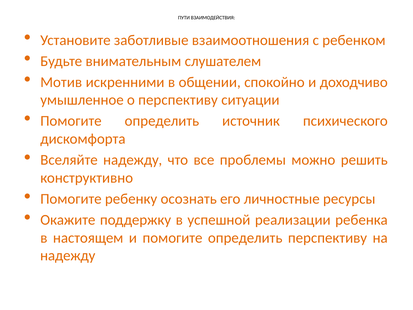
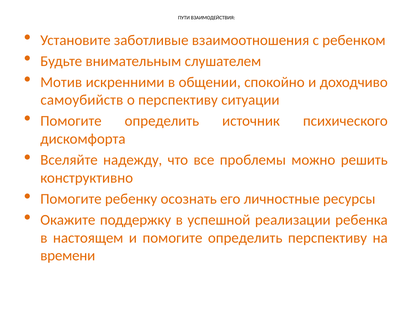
умышленное: умышленное -> самоубийств (82, 100)
надежду: надежду -> времени (68, 255)
